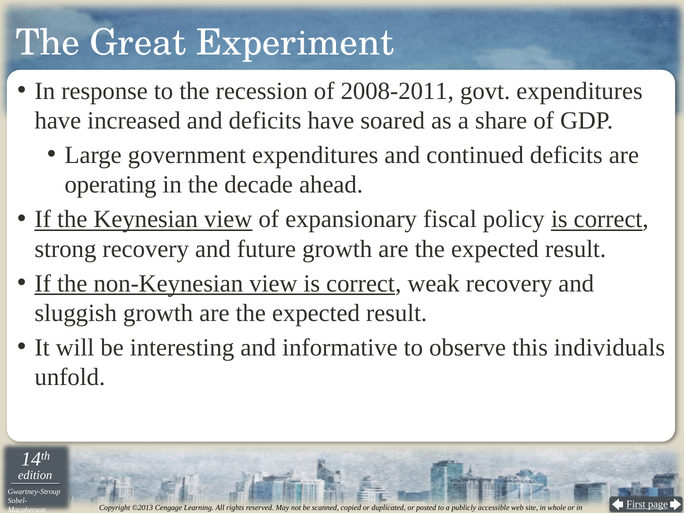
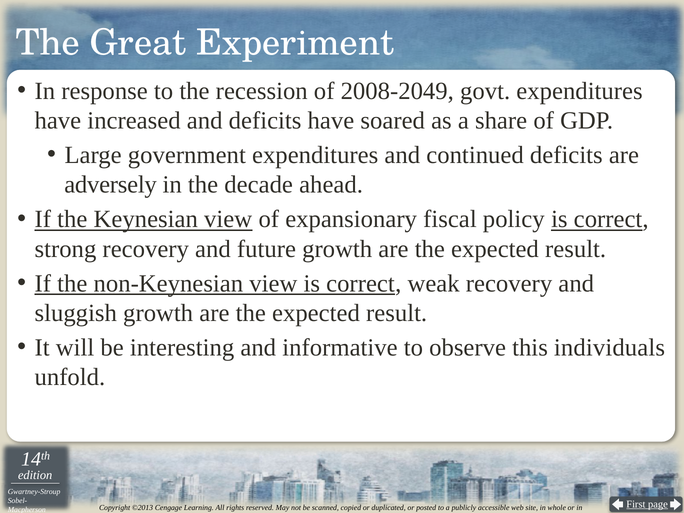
2008-2011: 2008-2011 -> 2008-2049 (397, 91)
operating: operating -> adversely (111, 185)
